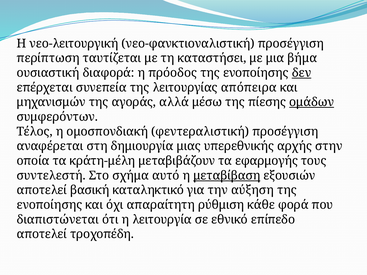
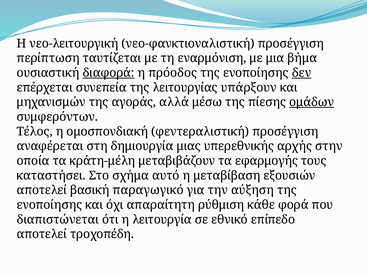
καταστήσει: καταστήσει -> εναρμόνιση (212, 58)
διαφορά underline: none -> present (109, 73)
απόπειρα: απόπειρα -> υπάρξουν (249, 88)
συντελεστή: συντελεστή -> καταστήσει (51, 176)
μεταβίβαση underline: present -> none (227, 176)
καταληκτικό: καταληκτικό -> παραγωγικό (148, 190)
